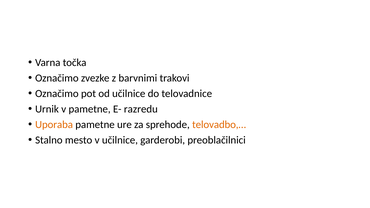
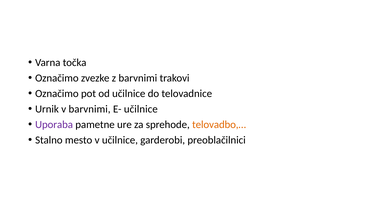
v pametne: pametne -> barvnimi (90, 109)
E- razredu: razredu -> učilnice (141, 109)
Uporaba colour: orange -> purple (54, 125)
